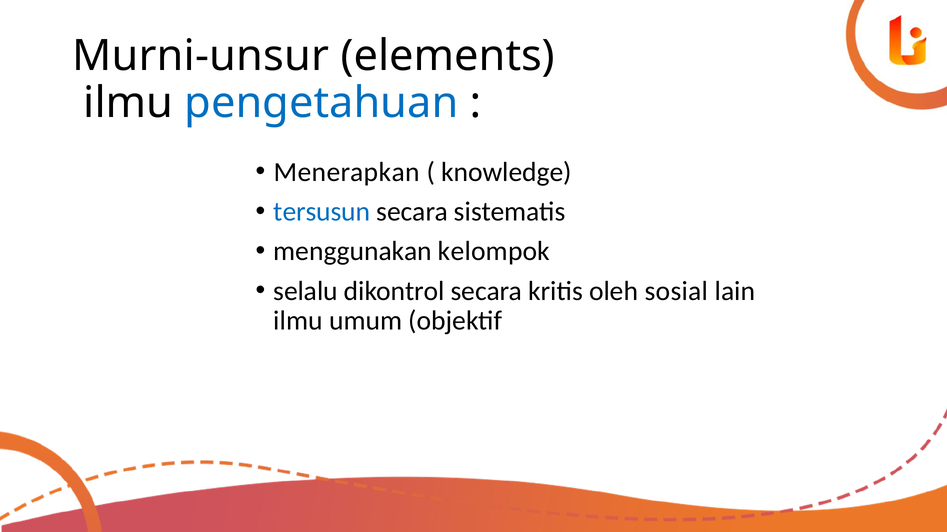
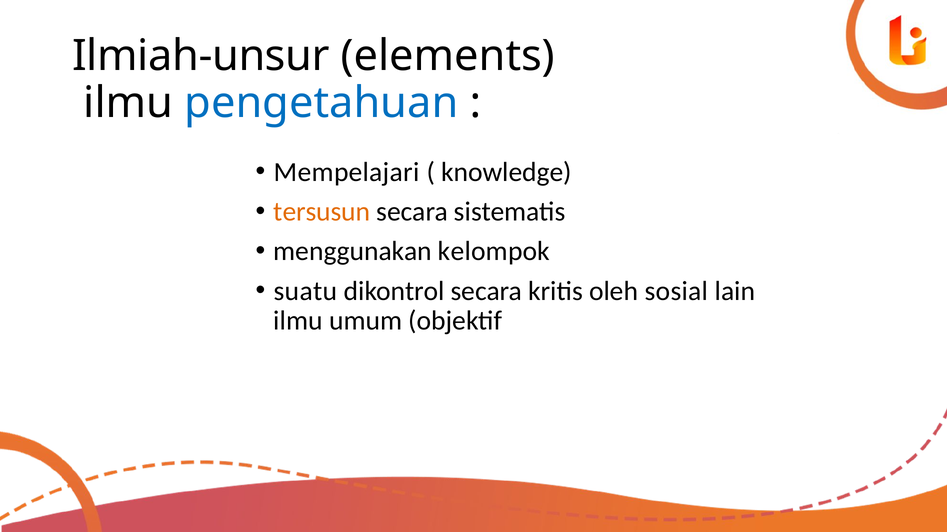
Murni-unsur: Murni-unsur -> Ilmiah-unsur (201, 56)
Menerapkan: Menerapkan -> Mempelajari (347, 172)
tersusun colour: blue -> orange (322, 212)
selalu: selalu -> suatu (305, 291)
